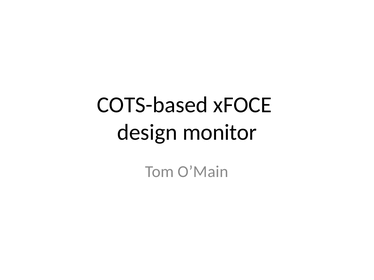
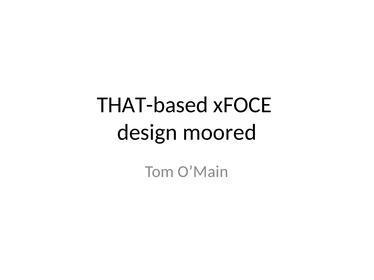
COTS-based: COTS-based -> THAT-based (152, 105)
monitor: monitor -> moored (220, 133)
